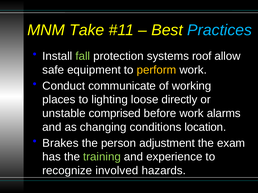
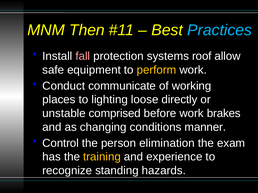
Take: Take -> Then (87, 30)
fall colour: light green -> pink (83, 56)
alarms: alarms -> brakes (224, 114)
location: location -> manner (205, 127)
Brakes: Brakes -> Control (61, 143)
adjustment: adjustment -> elimination (167, 143)
training colour: light green -> yellow (102, 157)
involved: involved -> standing (117, 171)
